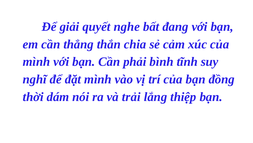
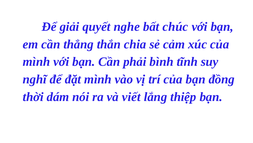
đang: đang -> chúc (175, 27)
trải: trải -> viết (131, 96)
